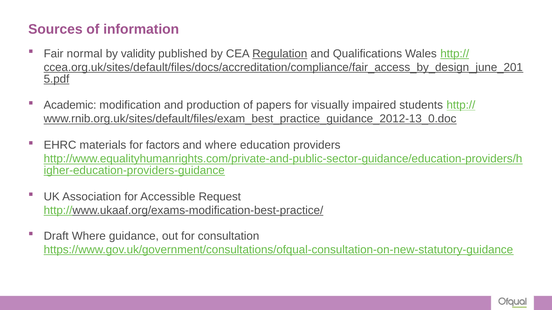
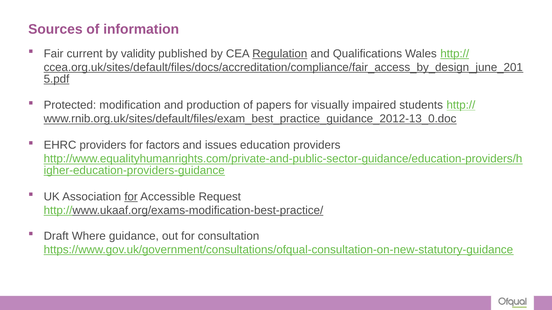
normal: normal -> current (85, 54)
Academic: Academic -> Protected (70, 105)
EHRC materials: materials -> providers (103, 145)
and where: where -> issues (221, 145)
for underline: none -> present (131, 197)
